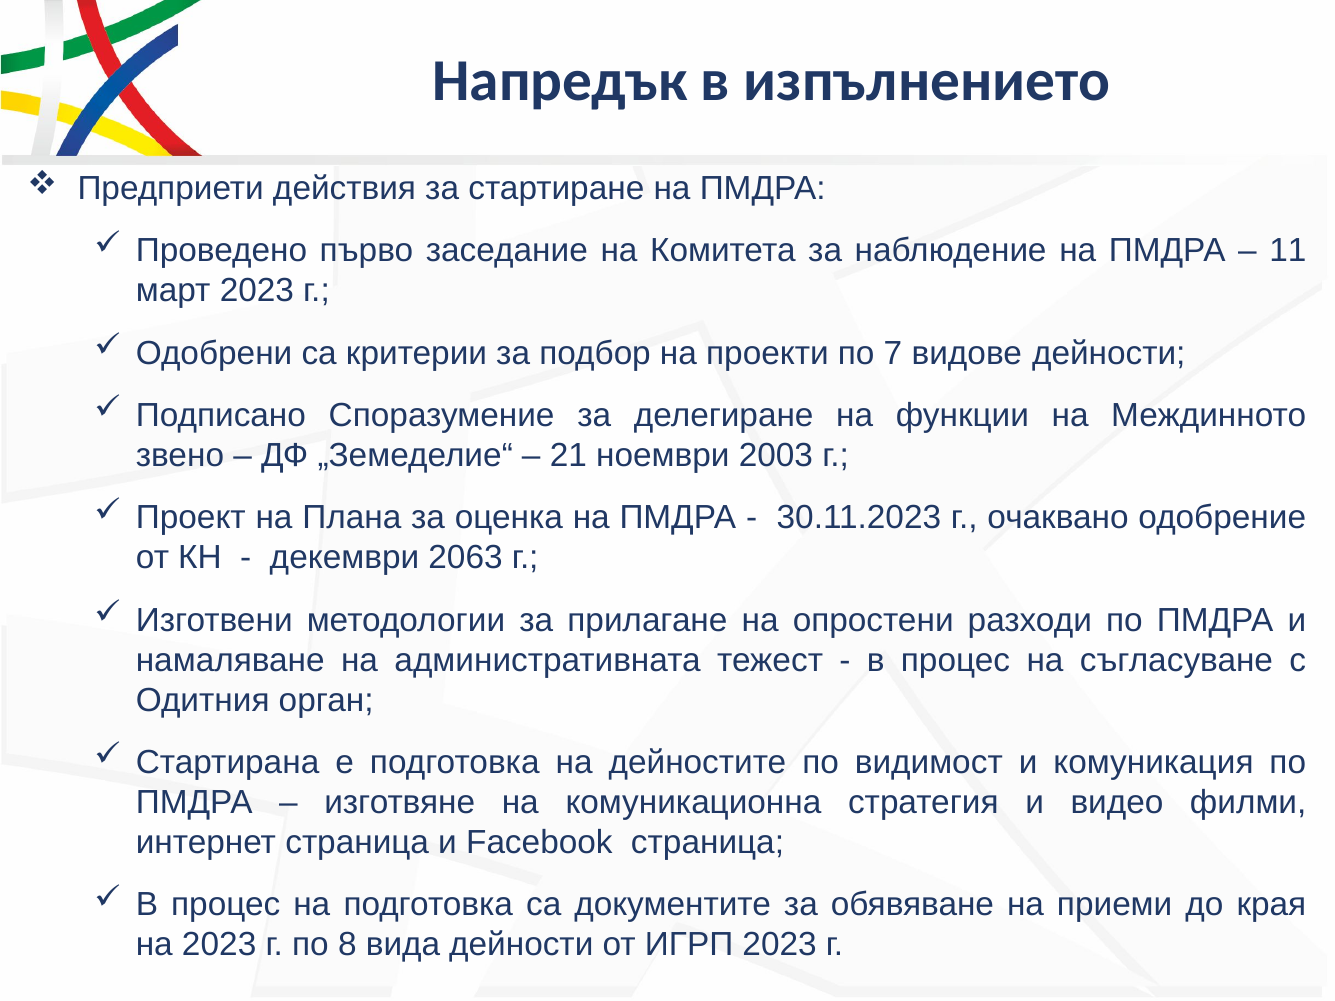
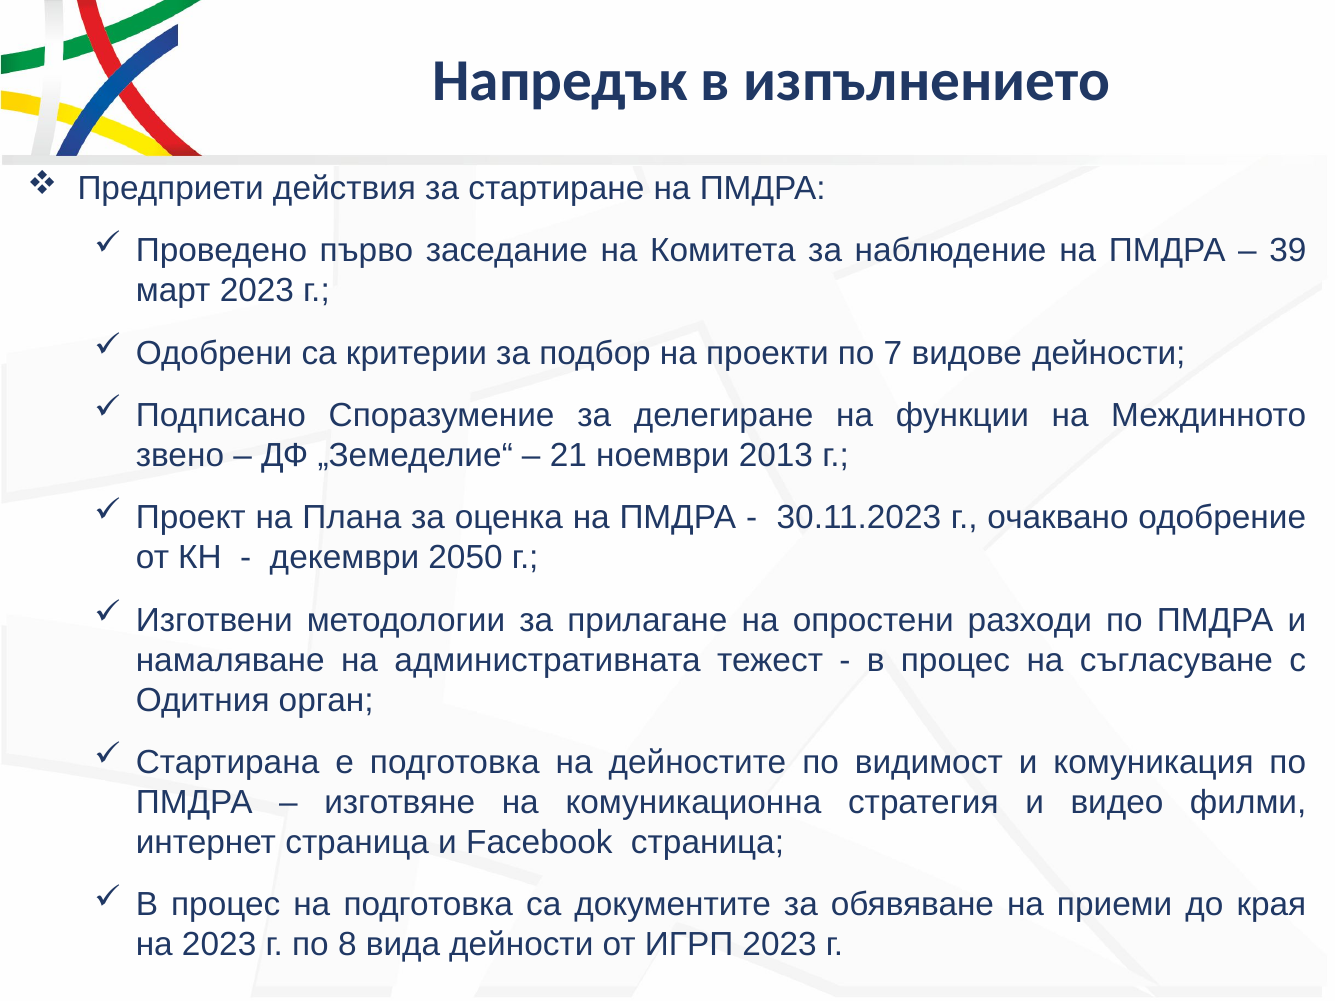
11: 11 -> 39 (1288, 251)
2003: 2003 -> 2013 (776, 456)
2063: 2063 -> 2050 (466, 558)
